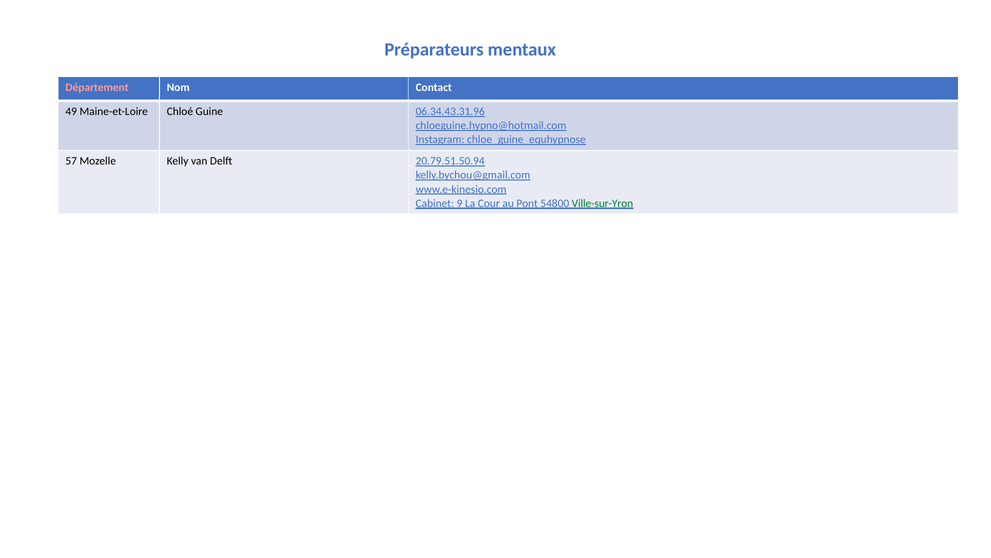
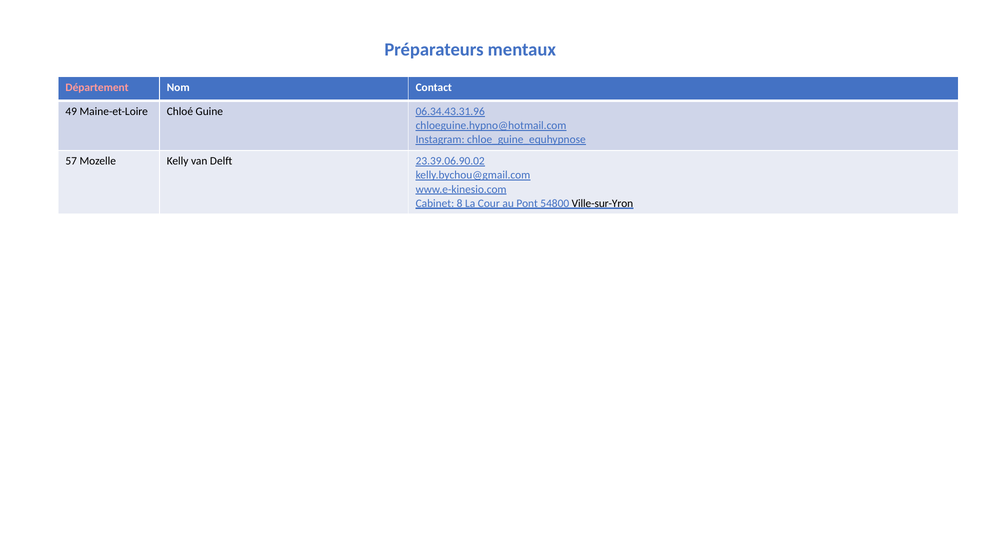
20.79.51.50.94: 20.79.51.50.94 -> 23.39.06.90.02 (450, 161)
9: 9 -> 8 (460, 203)
Ville-sur-Yron colour: green -> black (602, 203)
